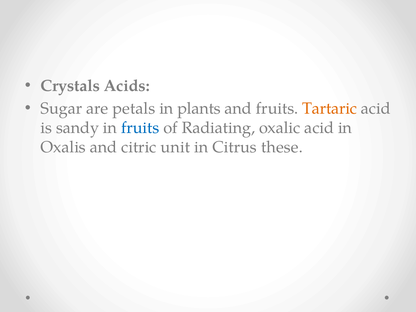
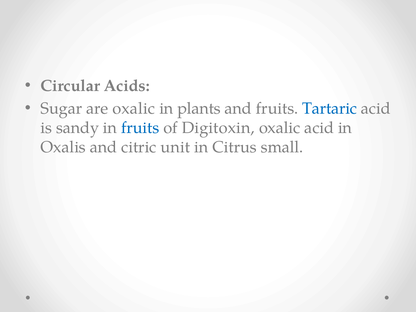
Crystals: Crystals -> Circular (70, 86)
are petals: petals -> oxalic (134, 108)
Tartaric colour: orange -> blue (330, 108)
Radiating: Radiating -> Digitoxin (218, 128)
these: these -> small (282, 147)
